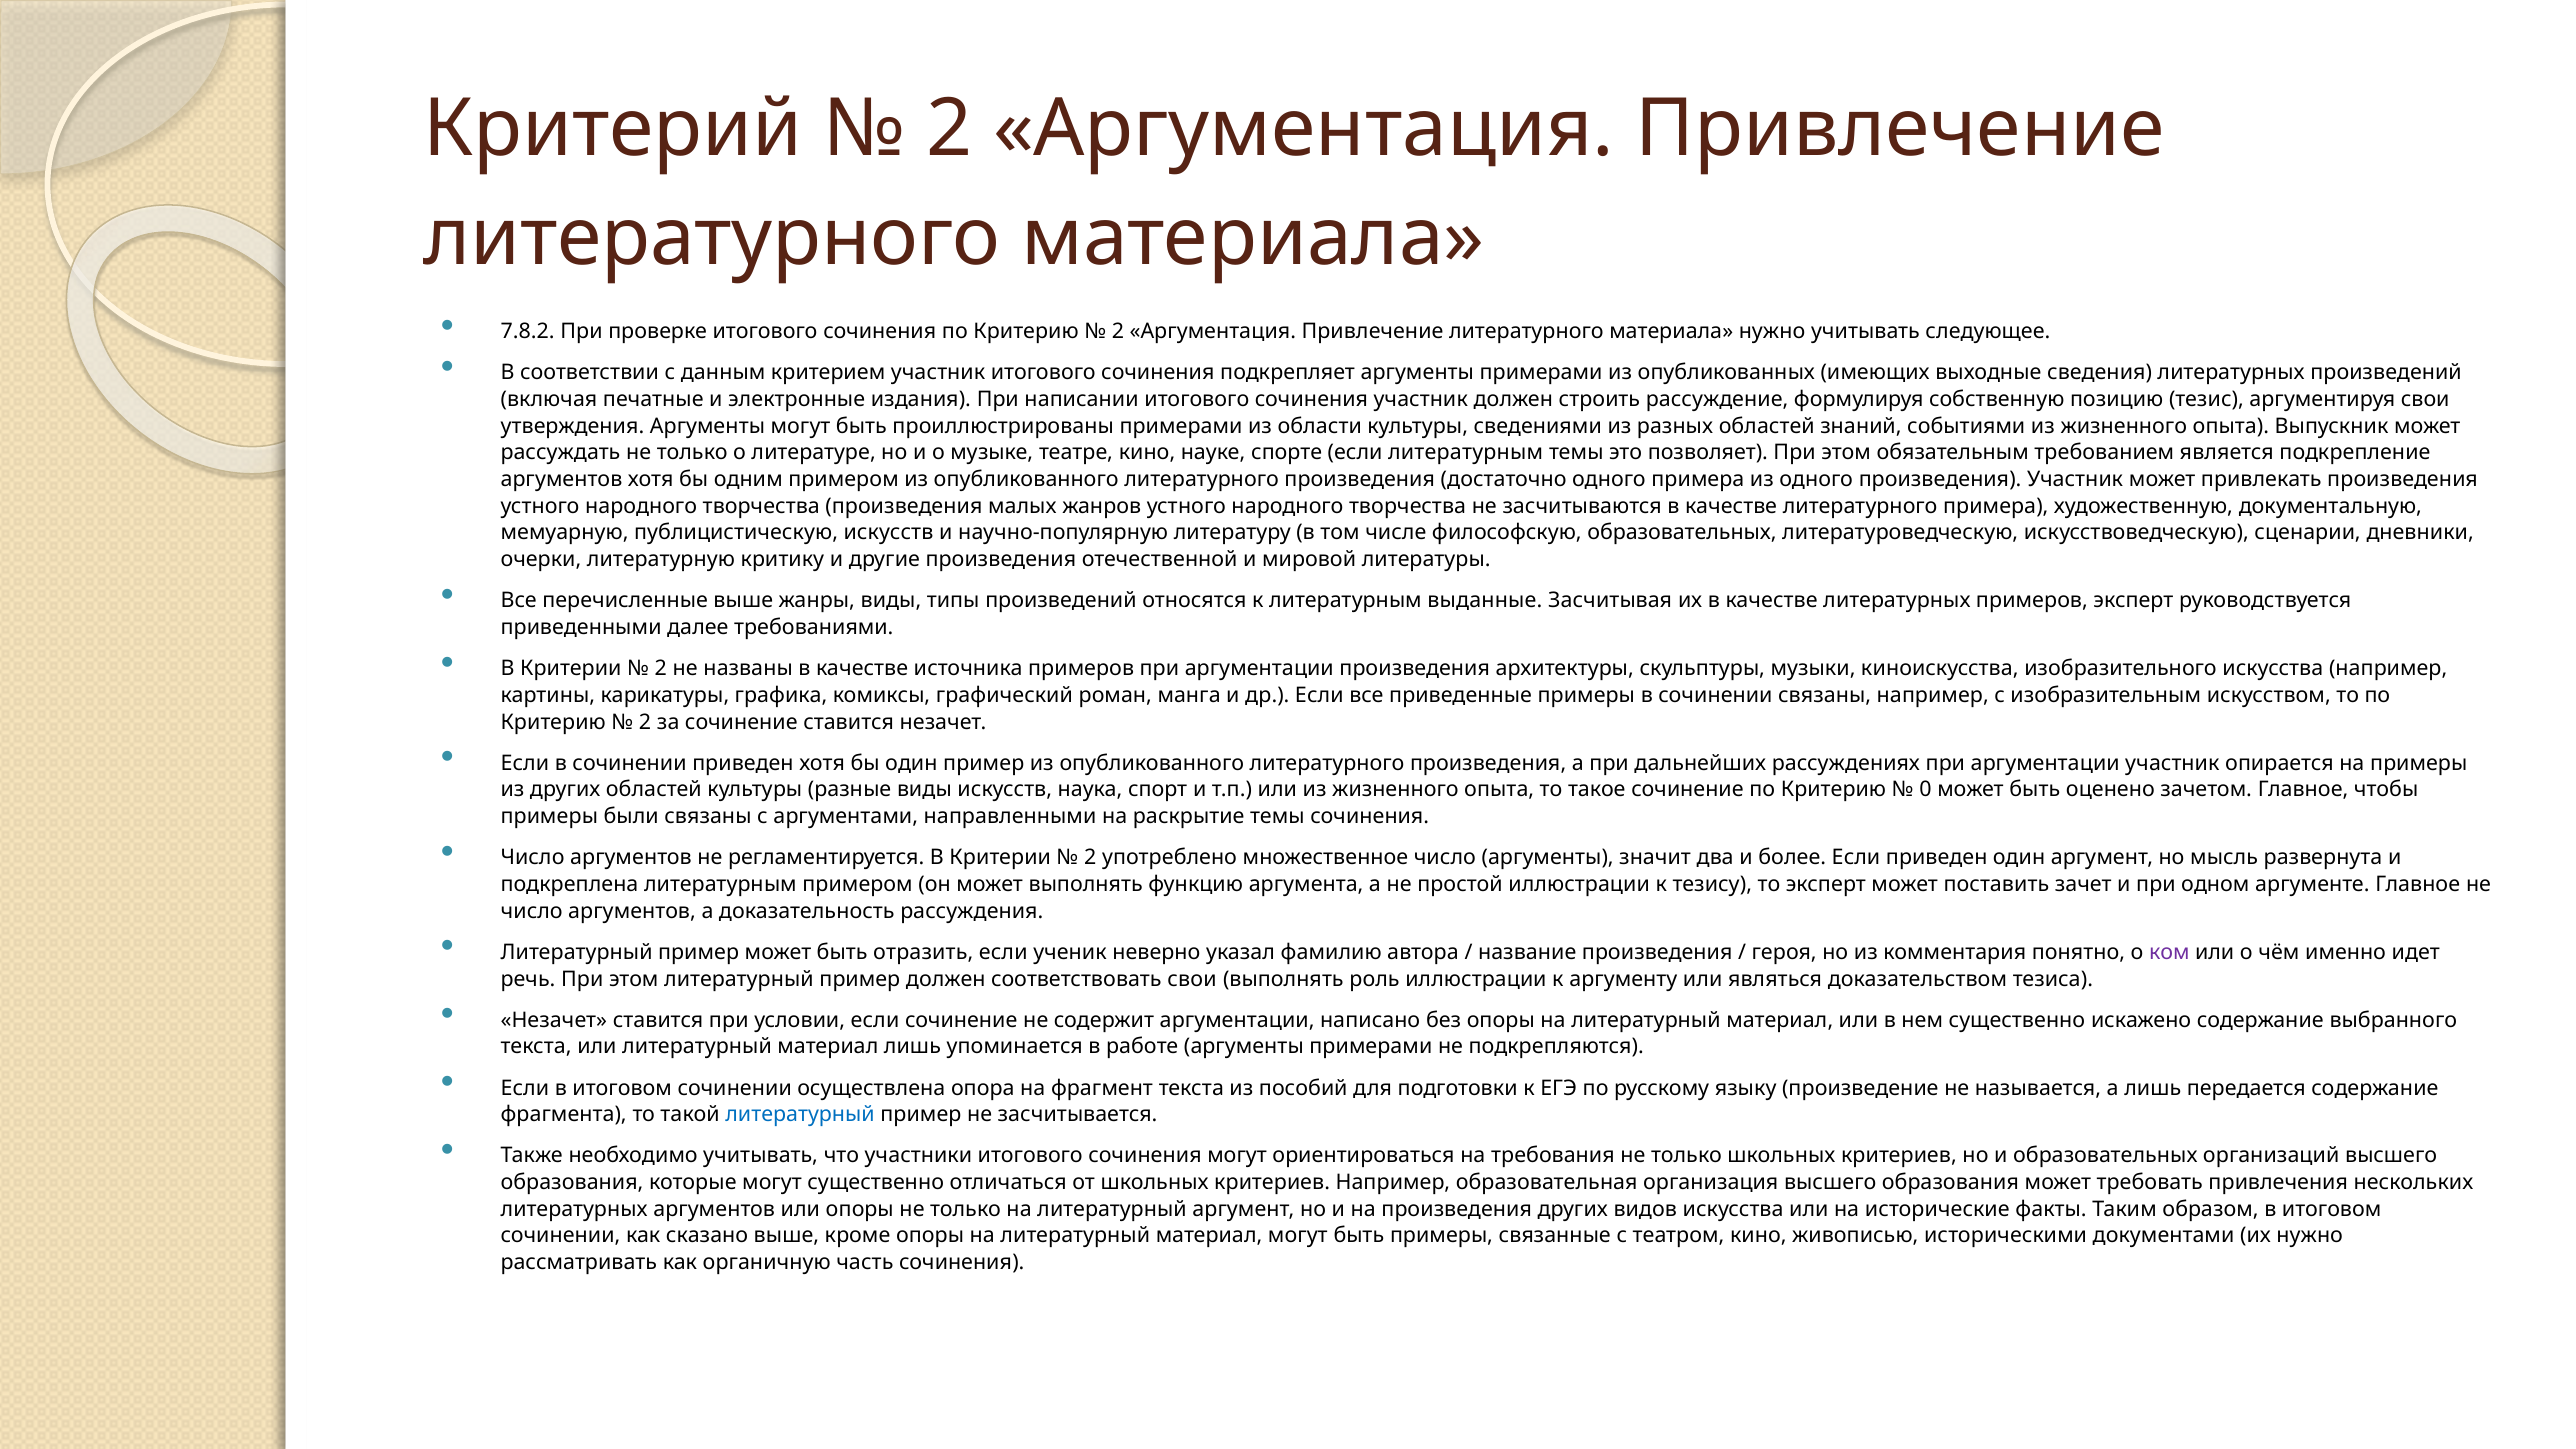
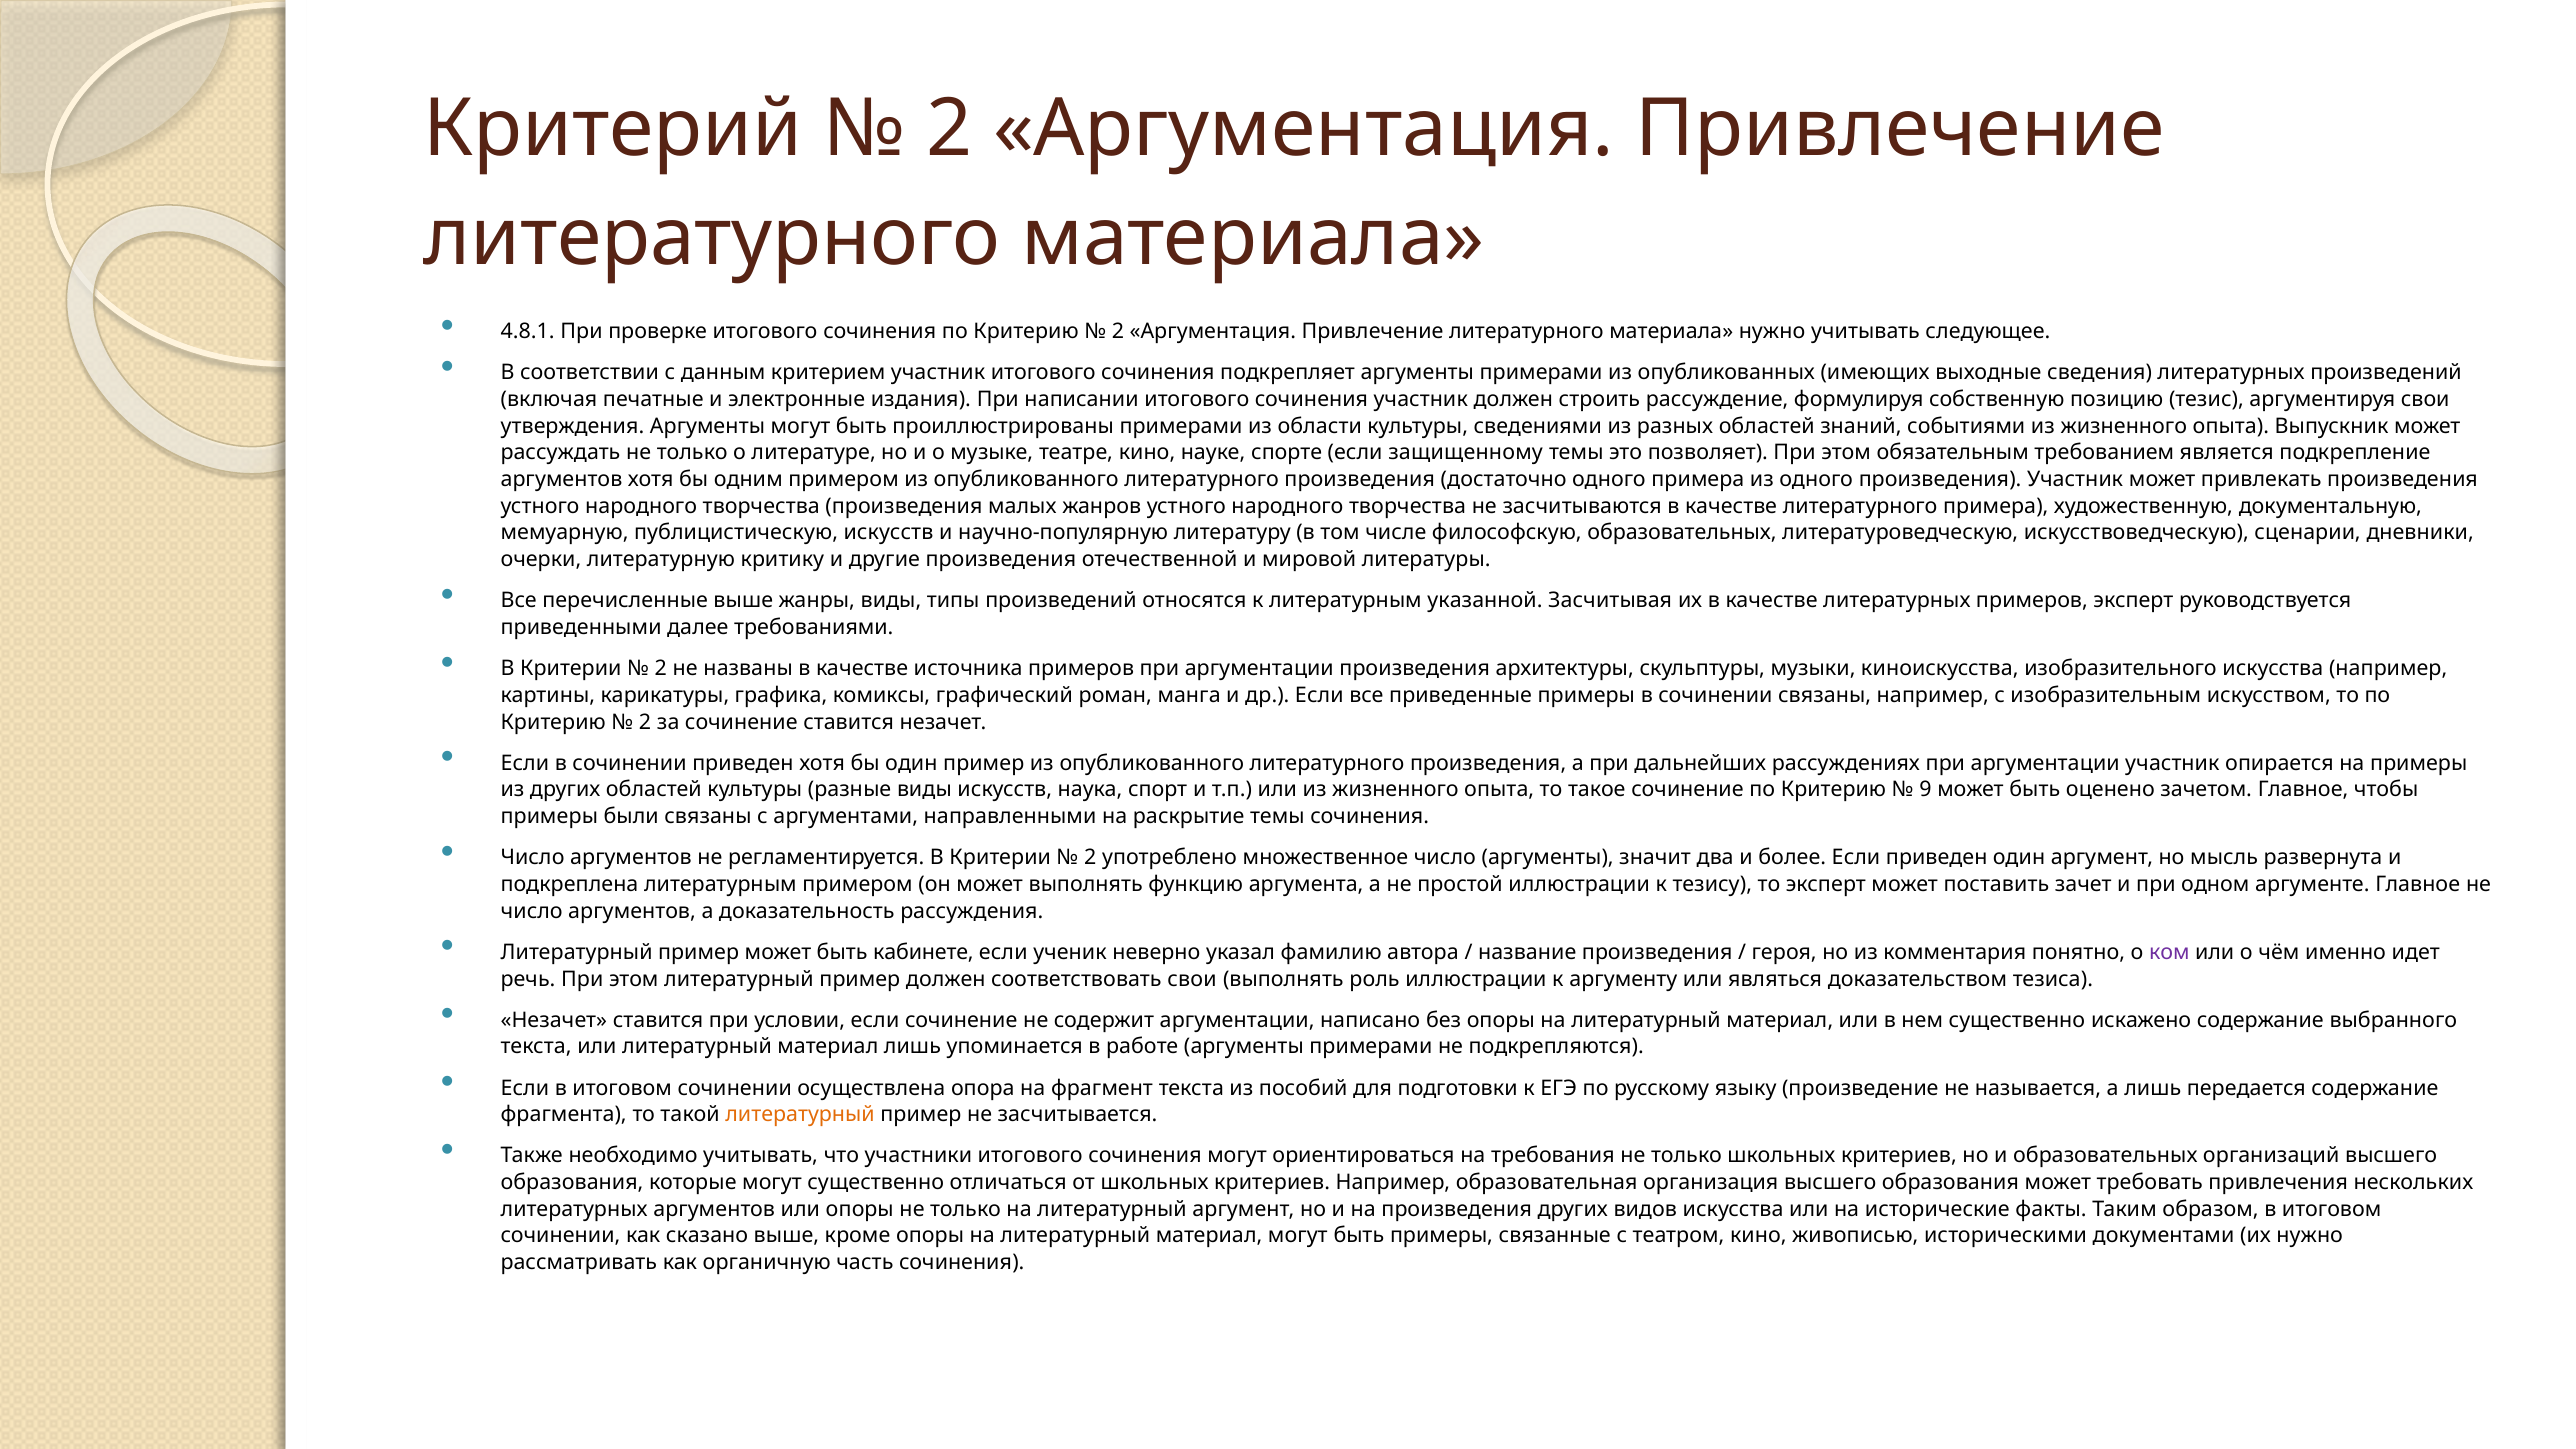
7.8.2: 7.8.2 -> 4.8.1 (528, 332)
если литературным: литературным -> защищенному (1466, 453)
выданные: выданные -> указанной (1485, 601)
0: 0 -> 9 (1925, 790)
отразить: отразить -> кабинете (923, 952)
литературный colour: blue -> orange (800, 1115)
